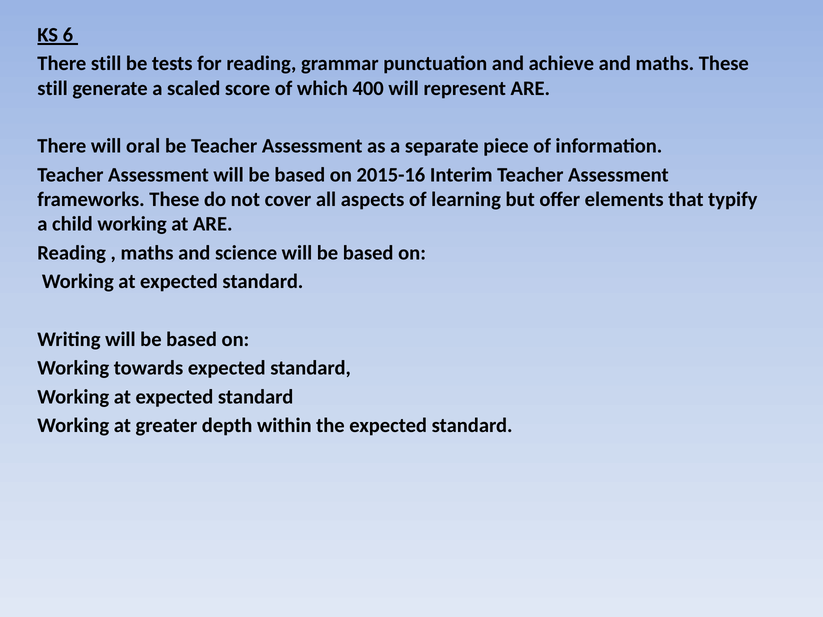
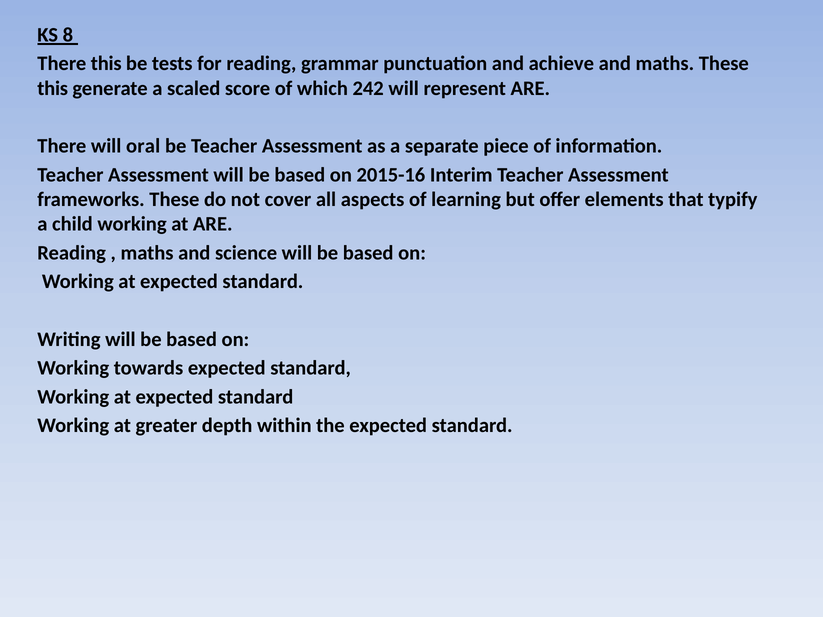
6: 6 -> 8 (68, 35)
There still: still -> this (106, 64)
still: still -> this (53, 88)
400: 400 -> 242 (368, 88)
